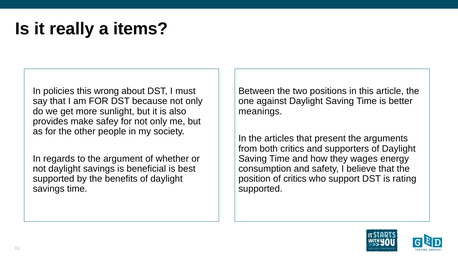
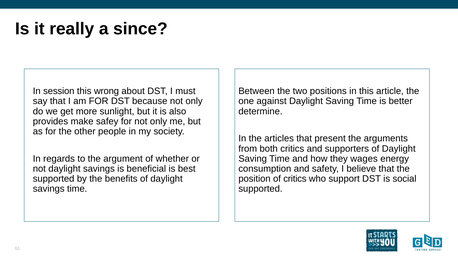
items: items -> since (140, 29)
policies: policies -> session (59, 91)
meanings: meanings -> determine (260, 111)
rating: rating -> social (405, 179)
